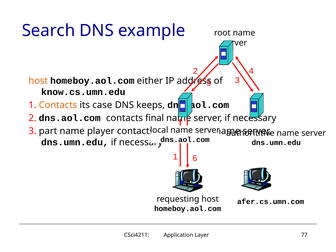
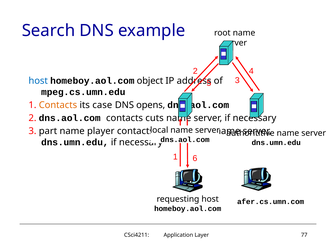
host colour: orange -> blue (38, 81)
either: either -> object (150, 81)
know.cs.umn.edu: know.cs.umn.edu -> mpeg.cs.umn.edu (83, 92)
keeps: keeps -> opens (151, 105)
final: final -> cuts (155, 118)
